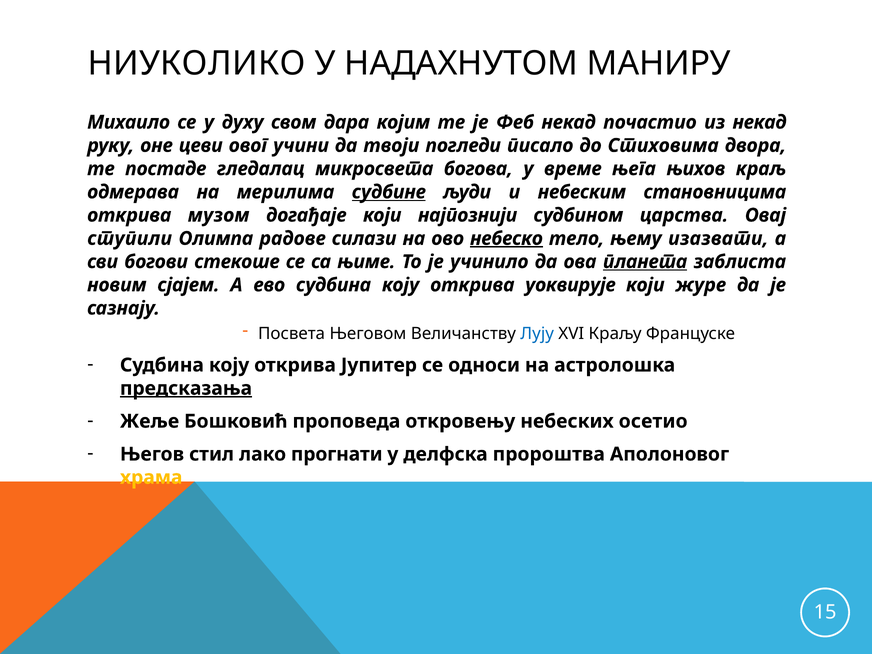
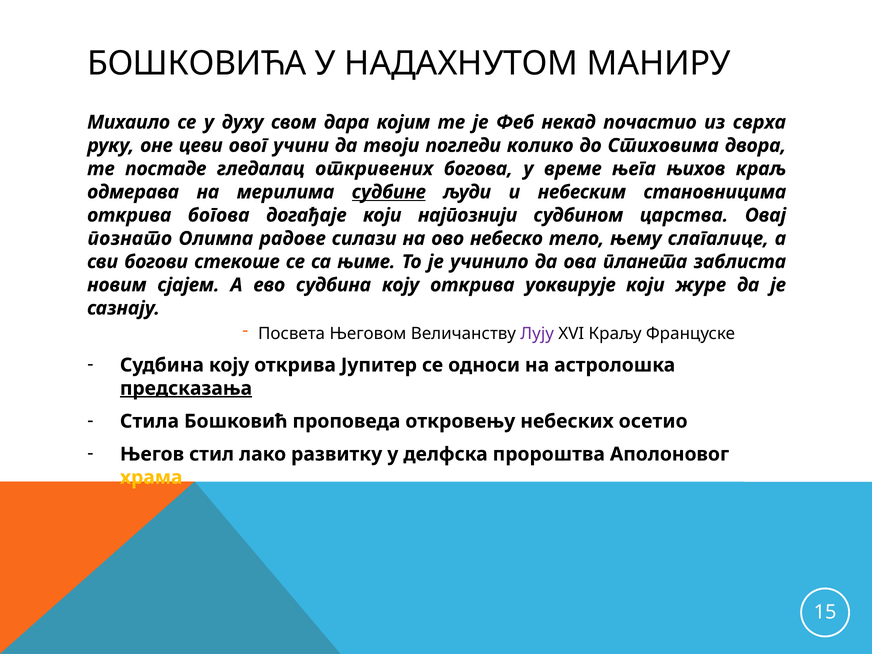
НИУКОЛИКО: НИУКОЛИКО -> БОШКОВИЋА (197, 63)
из некад: некад -> сврха (759, 122)
писало: писало -> колико (540, 146)
микросвета: микросвета -> откривених (374, 169)
открива музом: музом -> богова (219, 215)
ступили: ступили -> познато (130, 238)
небеско underline: present -> none (506, 238)
изазвати: изазвати -> слагалице (718, 238)
планета underline: present -> none (645, 262)
Лују colour: blue -> purple (537, 333)
Жеље: Жеље -> Стила (149, 421)
прогнати: прогнати -> развитку (337, 454)
